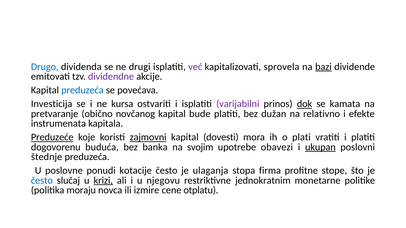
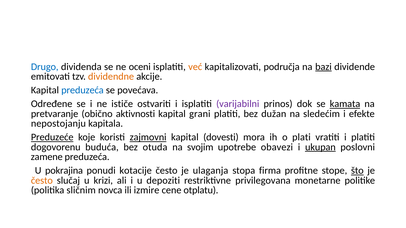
drugi: drugi -> oceni (140, 67)
već colour: purple -> orange (195, 67)
sprovela: sprovela -> područja (282, 67)
dividendne colour: purple -> orange (111, 77)
Investicija: Investicija -> Određene (52, 104)
kursa: kursa -> ističe (122, 104)
dok underline: present -> none (305, 104)
kamata underline: none -> present (345, 104)
novčanog: novčanog -> aktivnosti (135, 114)
bude: bude -> grani (200, 114)
relativno: relativno -> sledećim (322, 114)
instrumenata: instrumenata -> nepostojanju (58, 124)
banka: banka -> otuda (155, 147)
štednje: štednje -> zamene (47, 157)
poslovne: poslovne -> pokrajina (64, 171)
što underline: none -> present (357, 171)
često colour: blue -> orange (42, 181)
krizi underline: present -> none (103, 181)
njegovu: njegovu -> depoziti (163, 181)
jednokratnim: jednokratnim -> privilegovana (263, 181)
moraju: moraju -> sličnim (81, 191)
